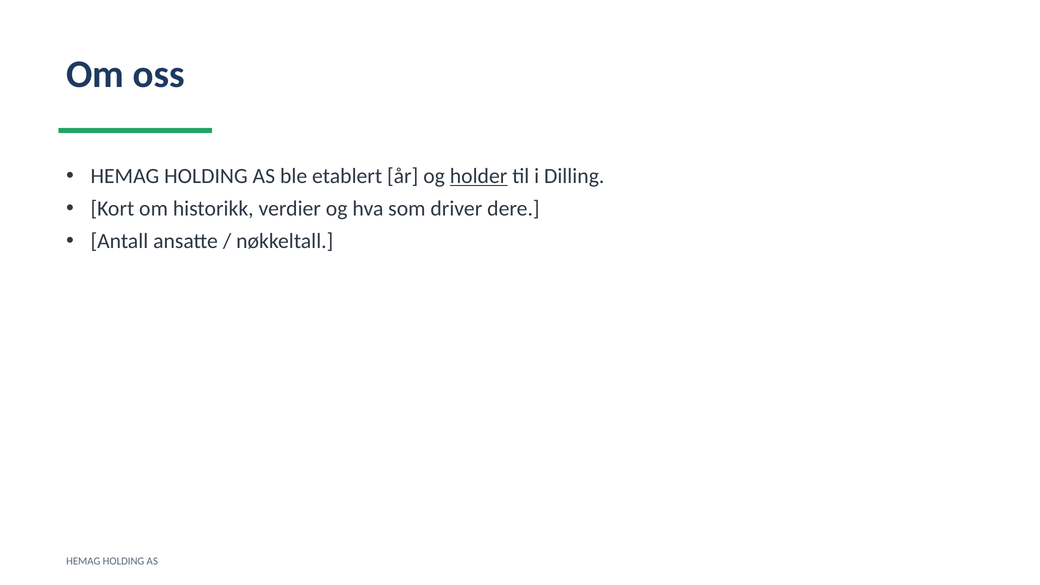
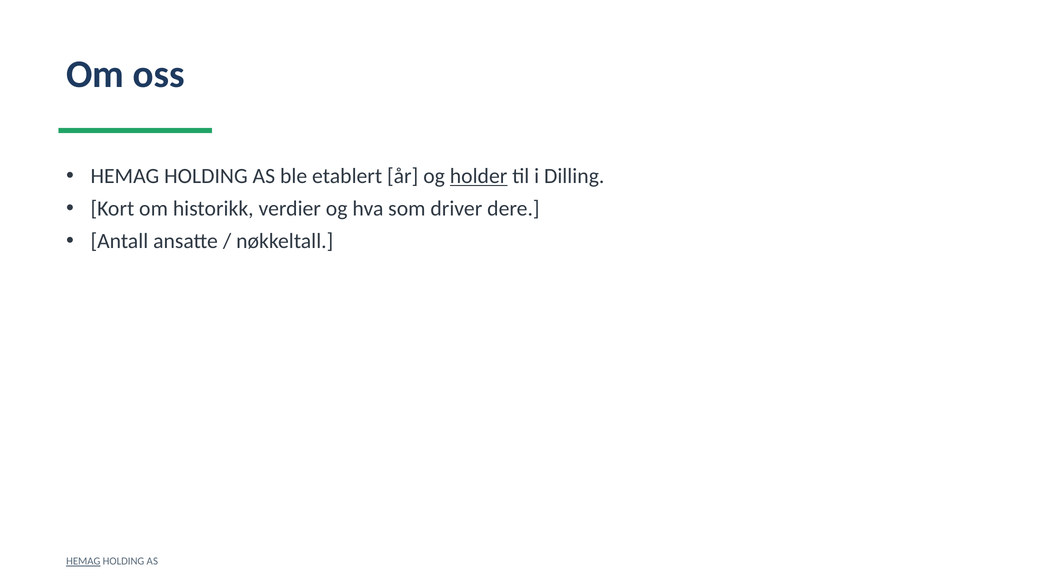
HEMAG underline: none -> present (83, 561)
